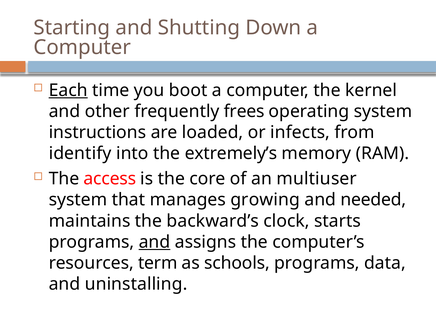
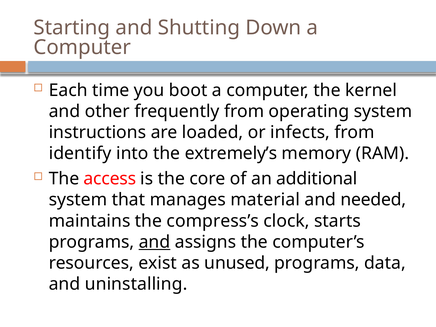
Each underline: present -> none (68, 90)
frequently frees: frees -> from (244, 111)
multiuser: multiuser -> additional (317, 179)
growing: growing -> material (265, 200)
backward’s: backward’s -> compress’s (213, 221)
term: term -> exist (158, 263)
schools: schools -> unused (237, 263)
